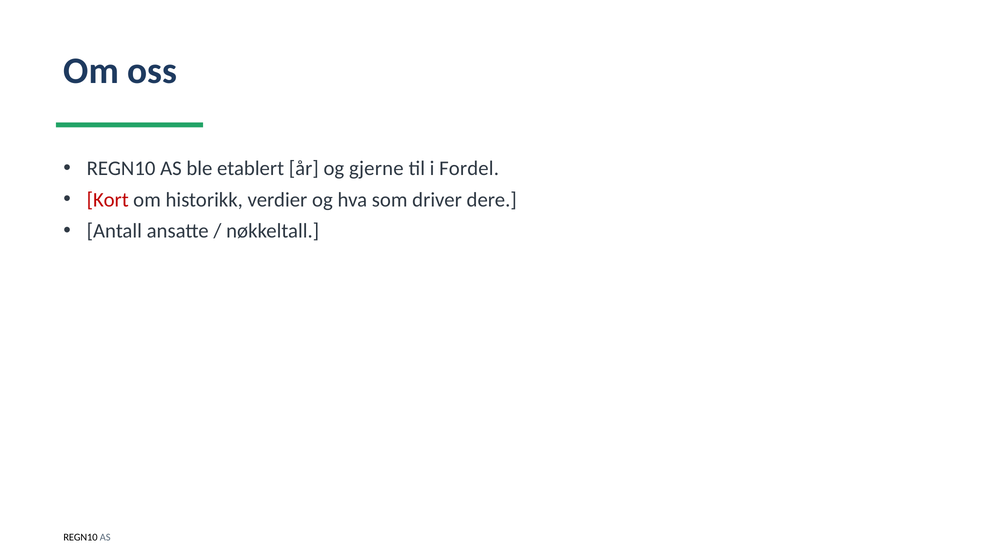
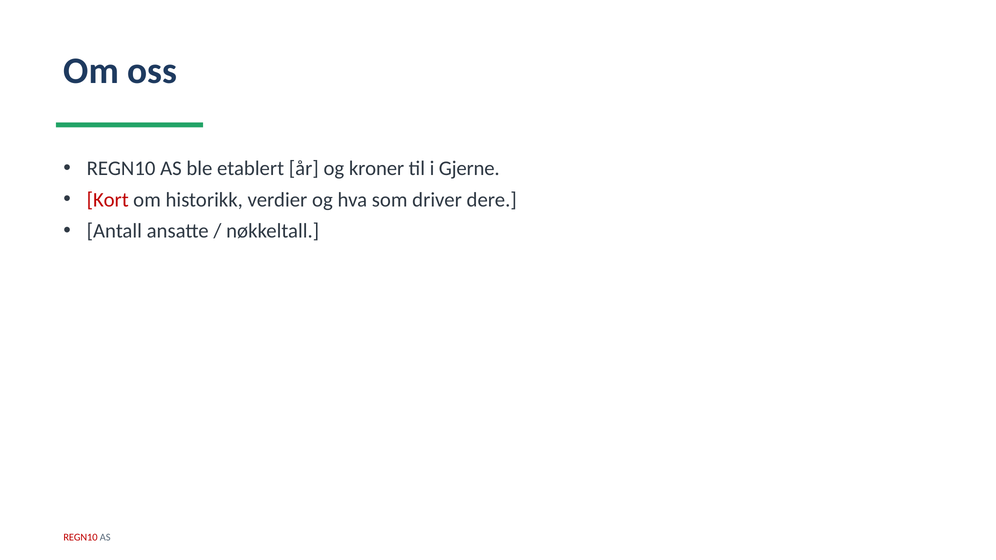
gjerne: gjerne -> kroner (377, 169)
Fordel: Fordel -> Gjerne (469, 169)
REGN10 colour: black -> red (80, 538)
